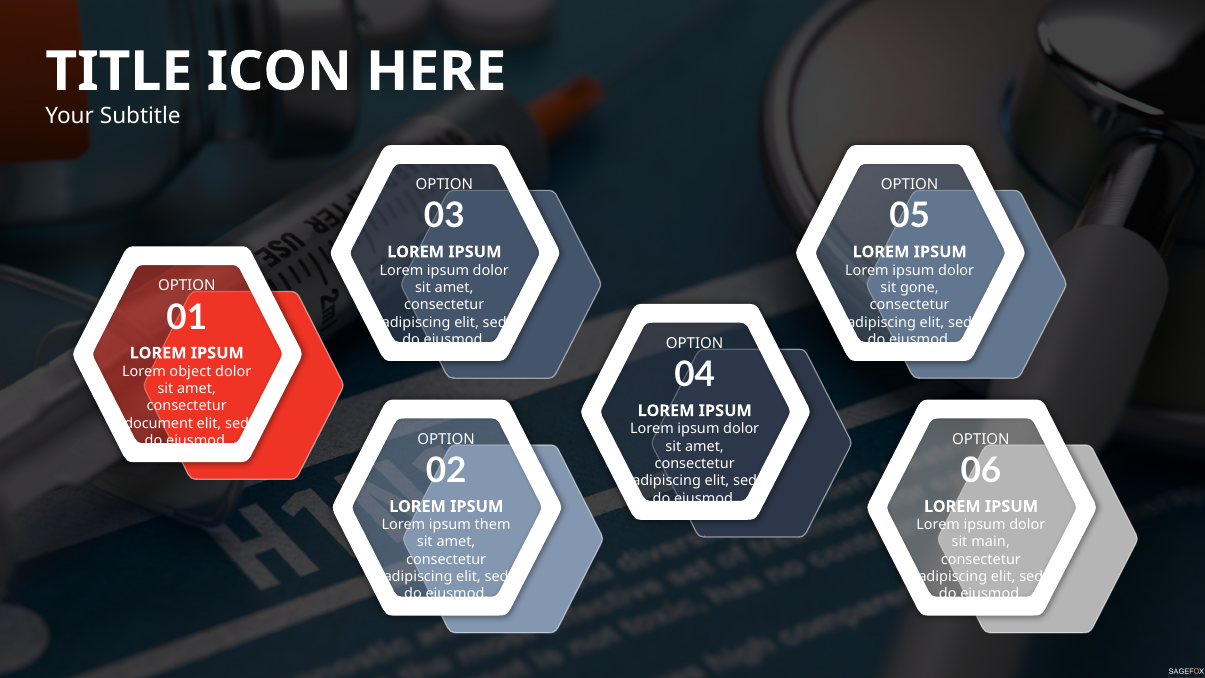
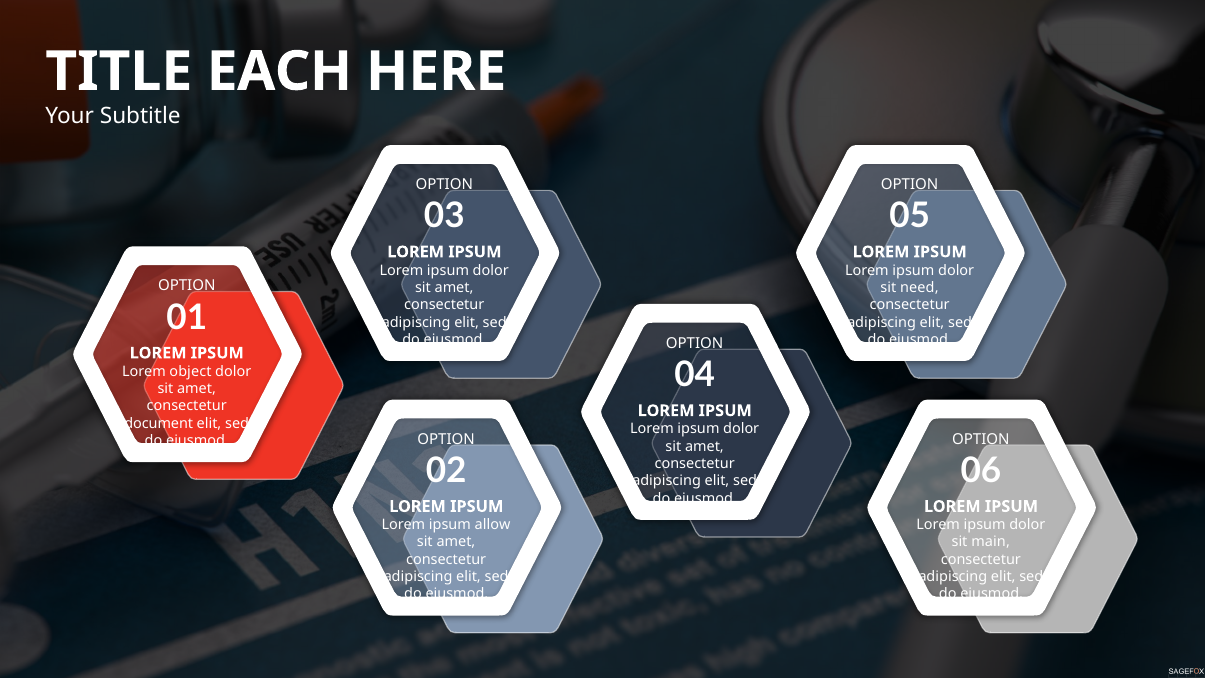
ICON: ICON -> EACH (279, 72)
gone: gone -> need (919, 287)
them: them -> allow (493, 525)
